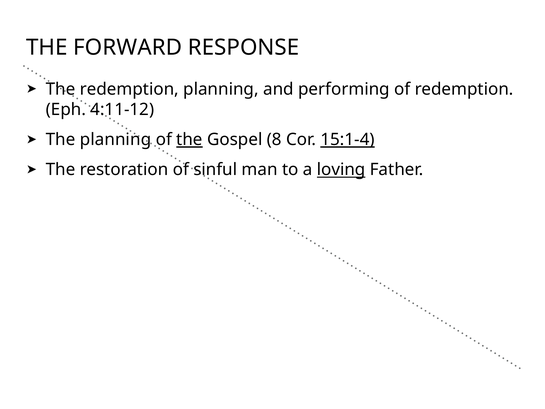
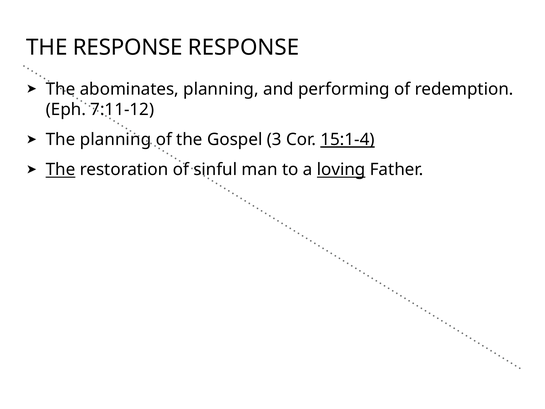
THE FORWARD: FORWARD -> RESPONSE (128, 47)
The redemption: redemption -> abominates (129, 89)
4:11-12: 4:11-12 -> 7:11-12 (122, 110)
the underline: present -> none (189, 140)
8: 8 -> 3 (274, 140)
The underline: none -> present (61, 170)
